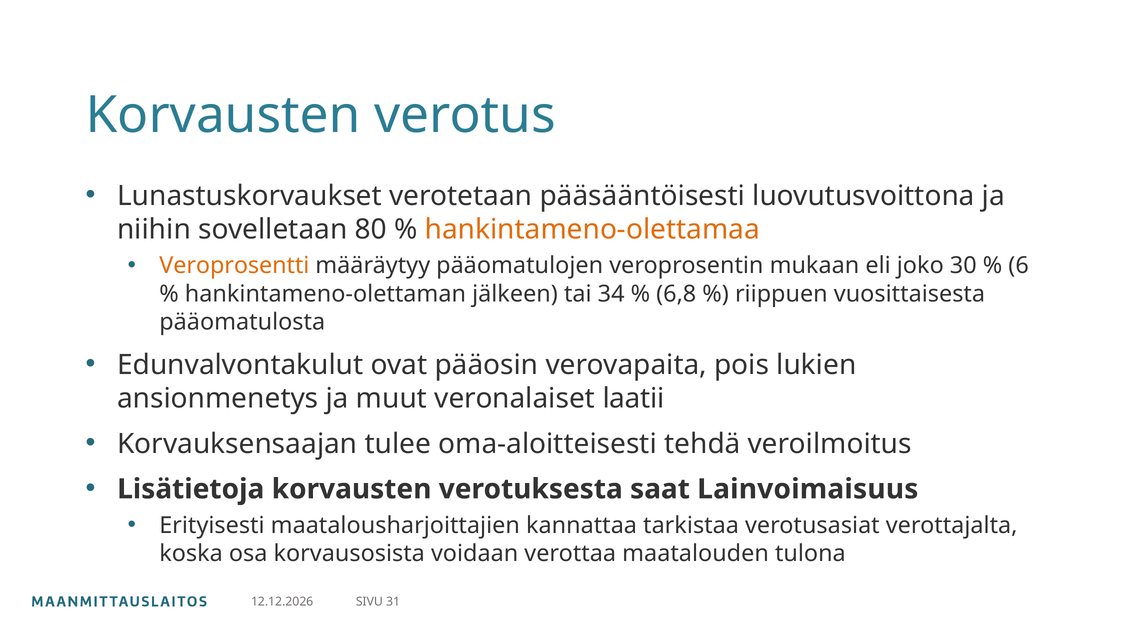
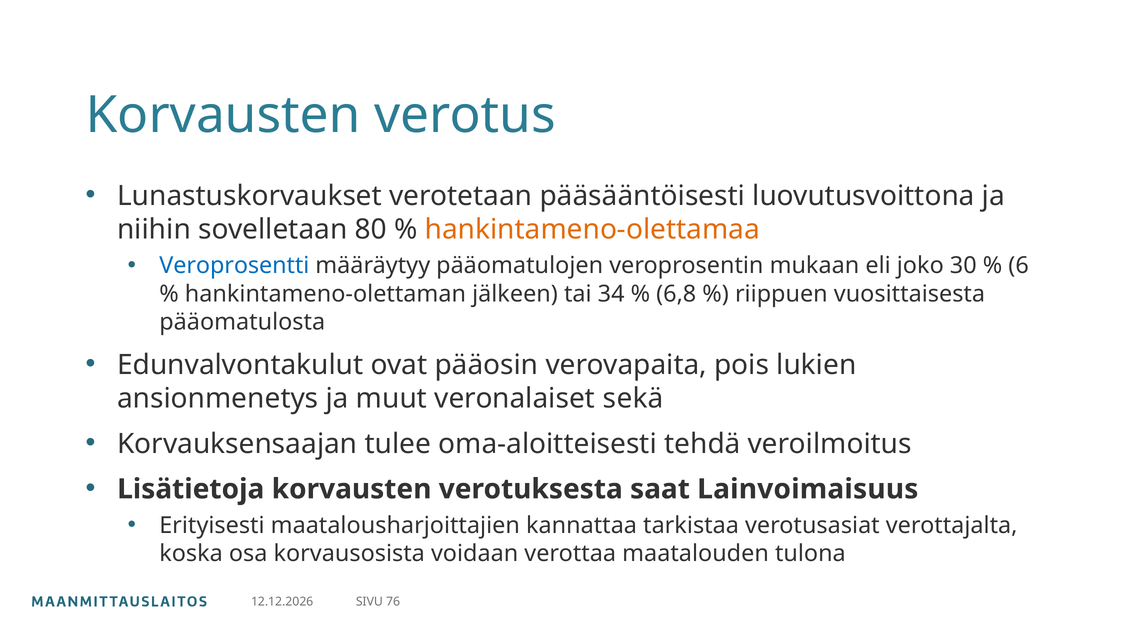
Veroprosentti colour: orange -> blue (234, 266)
laatii: laatii -> sekä (633, 399)
31: 31 -> 76 (393, 602)
